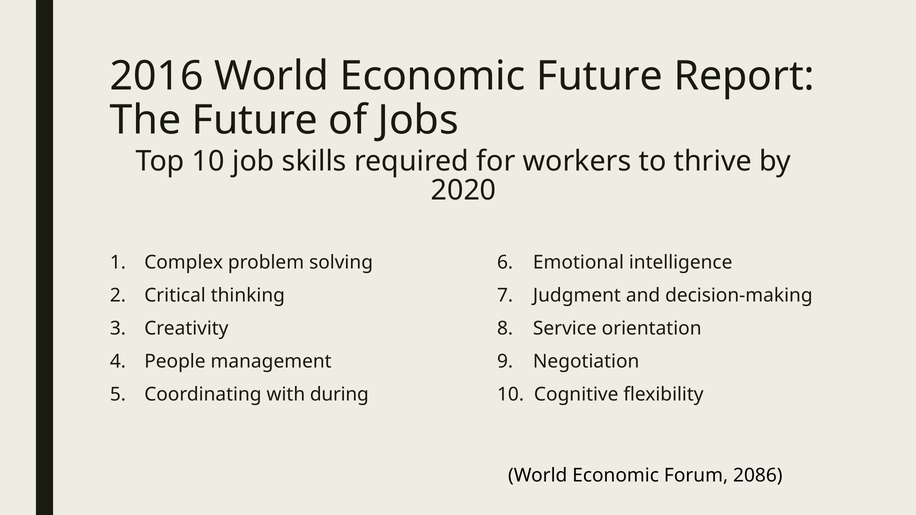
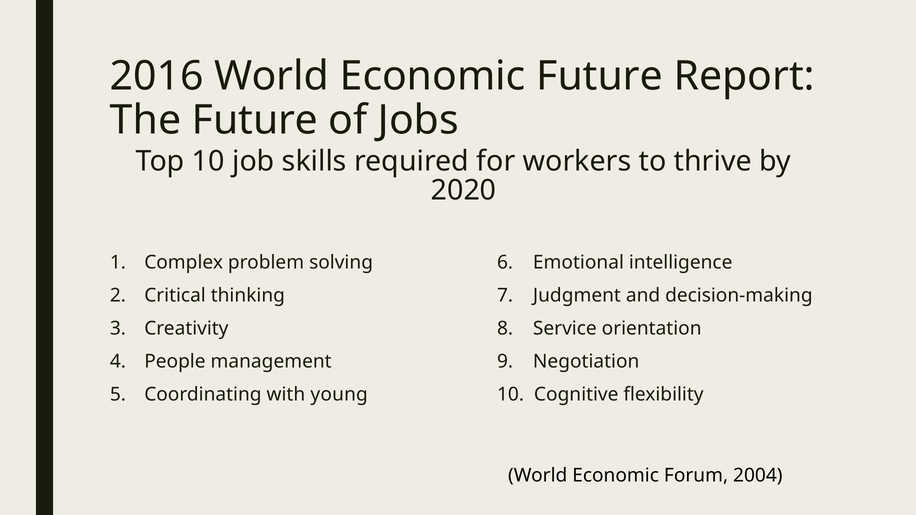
during: during -> young (339, 395)
2086: 2086 -> 2004 (758, 476)
